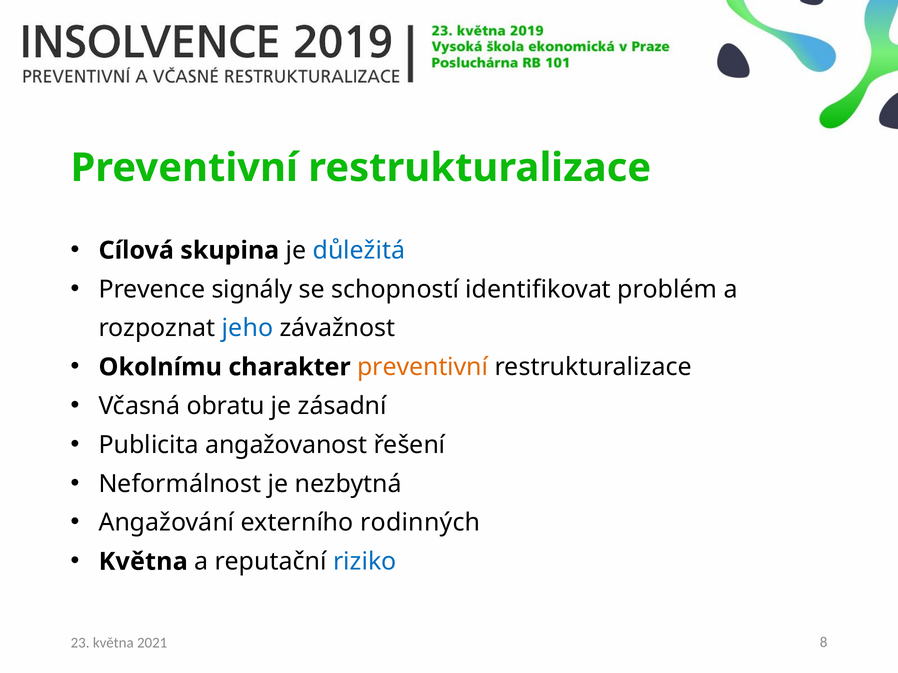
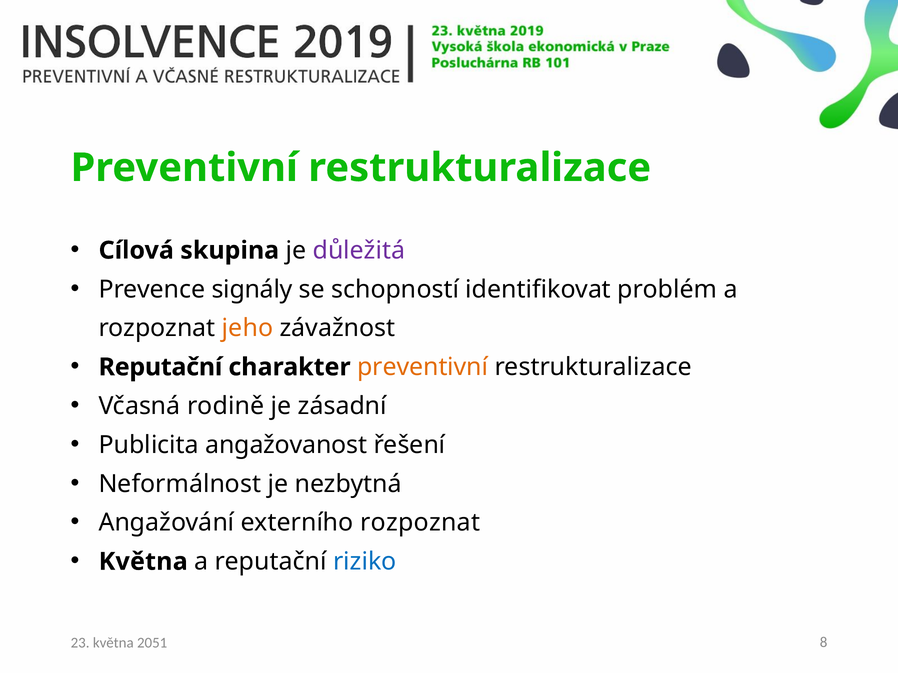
důležitá colour: blue -> purple (359, 251)
jeho colour: blue -> orange (248, 328)
Okolnímu: Okolnímu -> Reputační (160, 367)
obratu: obratu -> rodině (226, 406)
externího rodinných: rodinných -> rozpoznat (420, 523)
2021: 2021 -> 2051 (152, 643)
